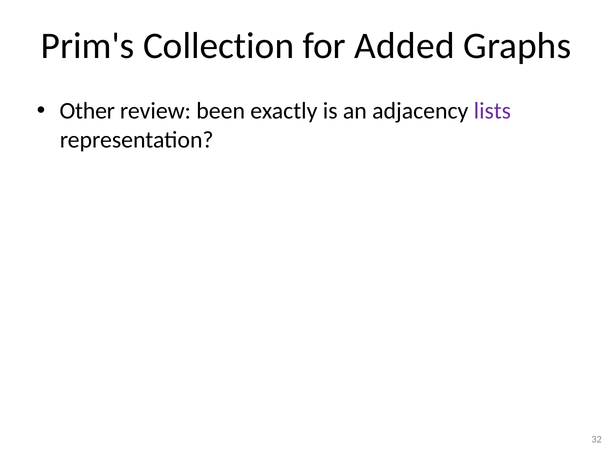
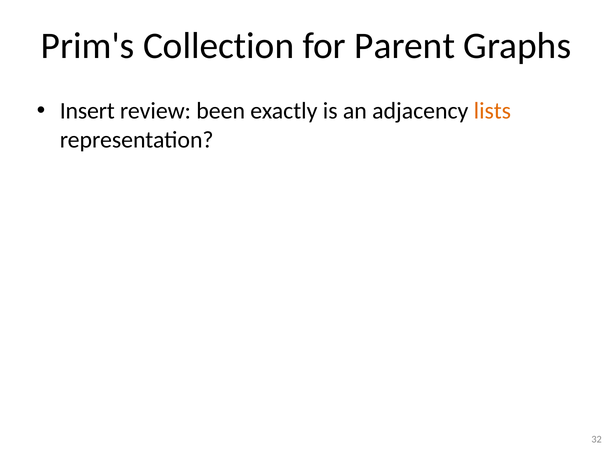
Added: Added -> Parent (405, 46)
Other: Other -> Insert (87, 111)
lists colour: purple -> orange (492, 111)
